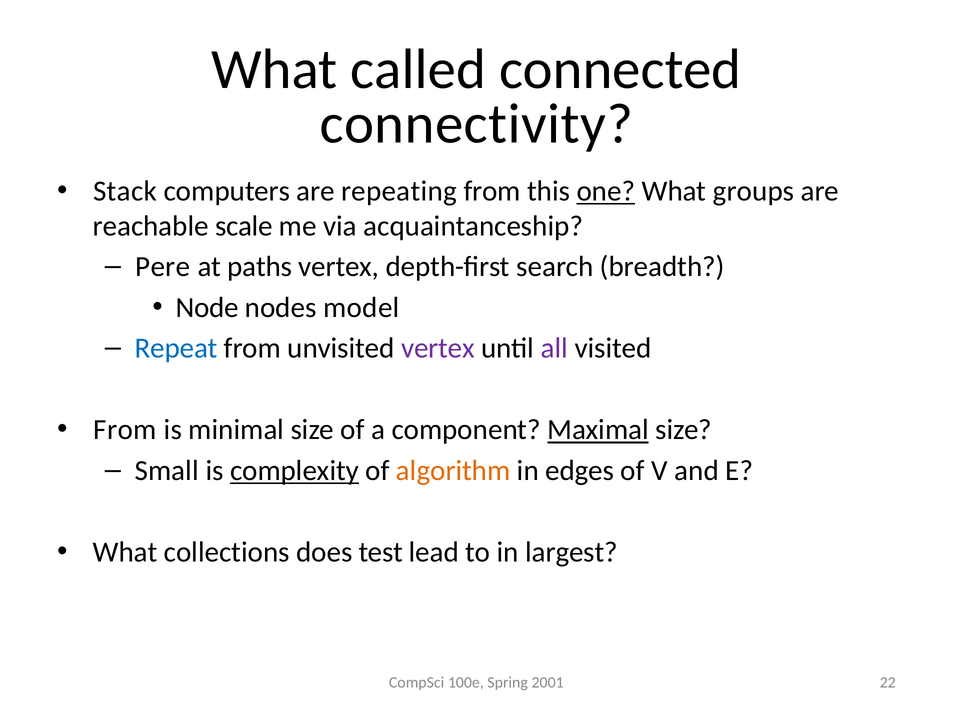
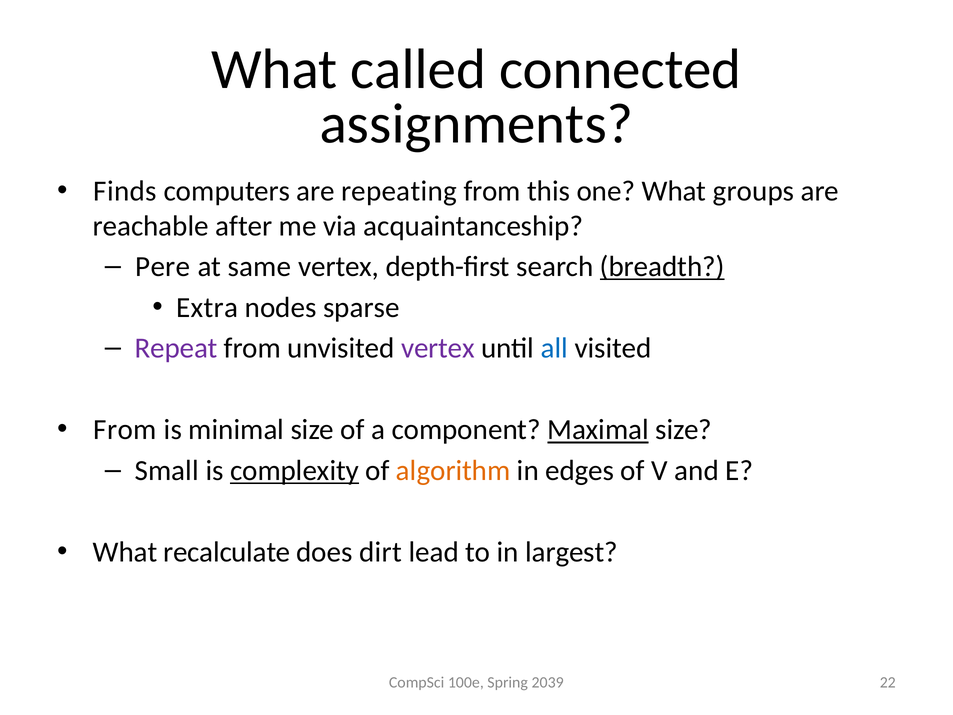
connectivity: connectivity -> assignments (476, 124)
Stack: Stack -> Finds (125, 191)
one underline: present -> none (606, 191)
scale: scale -> after (244, 226)
paths: paths -> same (259, 267)
breadth underline: none -> present (662, 267)
Node: Node -> Extra (207, 307)
model: model -> sparse (361, 307)
Repeat colour: blue -> purple (176, 348)
all colour: purple -> blue (554, 348)
collections: collections -> recalculate (227, 552)
test: test -> dirt (380, 552)
2001: 2001 -> 2039 (548, 682)
